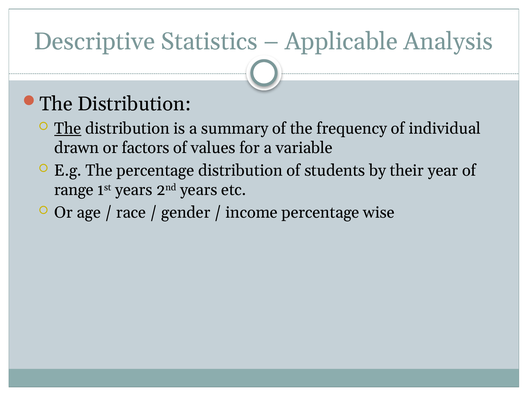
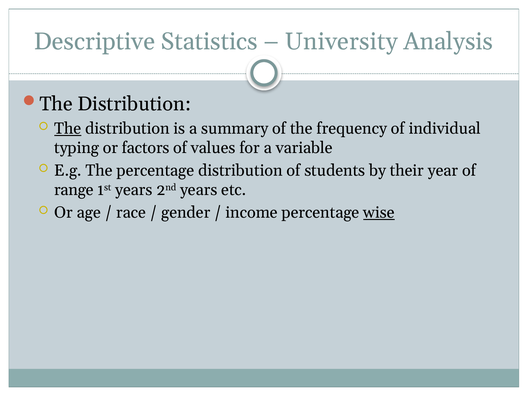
Applicable: Applicable -> University (341, 42)
drawn: drawn -> typing (77, 148)
wise underline: none -> present (379, 212)
